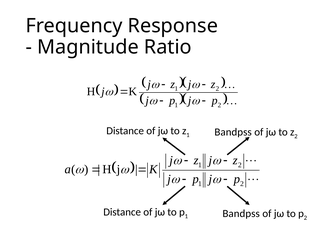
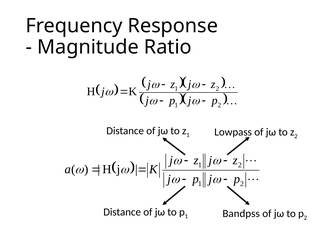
Bandpss: Bandpss -> Lowpass (233, 132)
